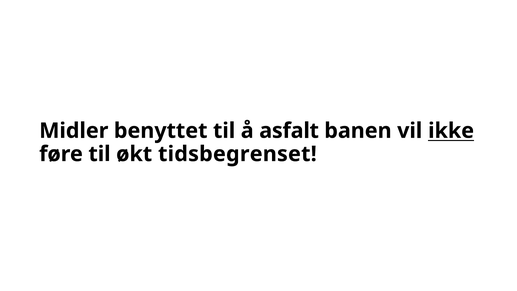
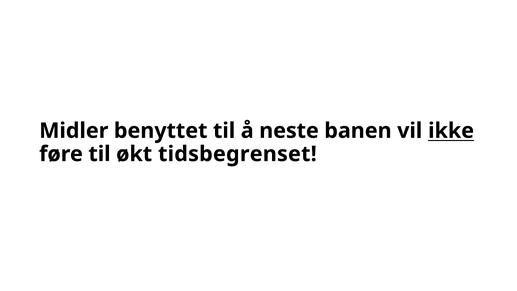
asfalt: asfalt -> neste (289, 131)
